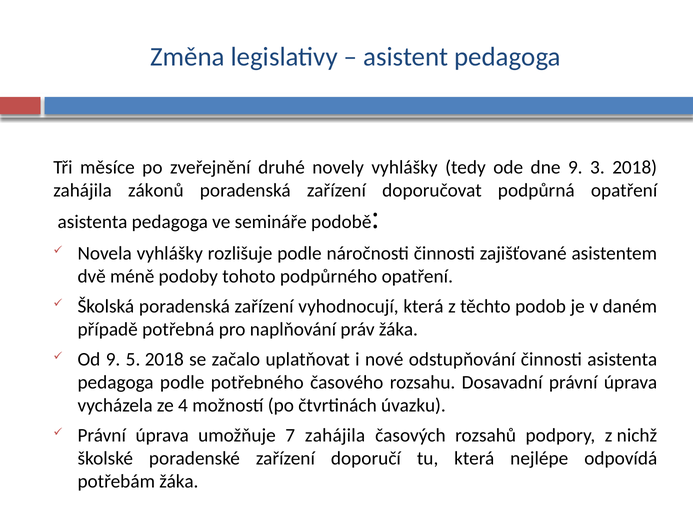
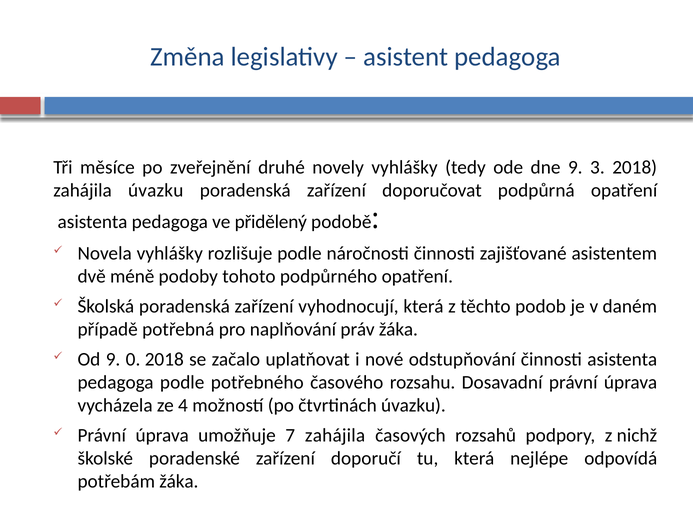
zahájila zákonů: zákonů -> úvazku (156, 191)
semináře: semináře -> přidělený (271, 222)
5: 5 -> 0 (133, 360)
